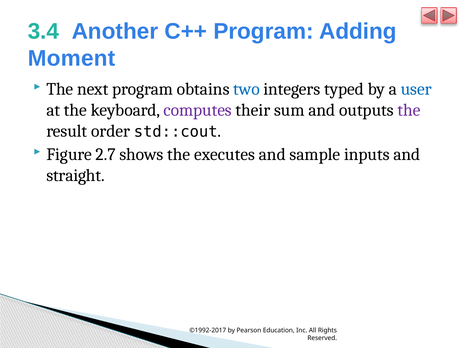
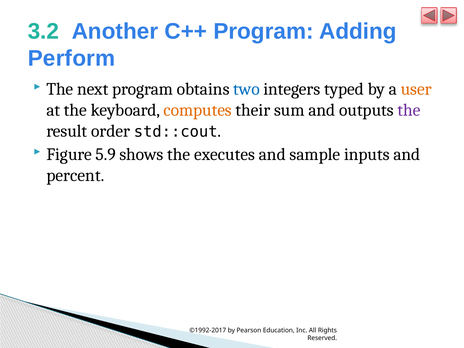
3.4: 3.4 -> 3.2 (43, 31)
Moment: Moment -> Perform (72, 58)
user colour: blue -> orange (416, 89)
computes colour: purple -> orange (198, 110)
2.7: 2.7 -> 5.9 (106, 154)
straight: straight -> percent (75, 175)
